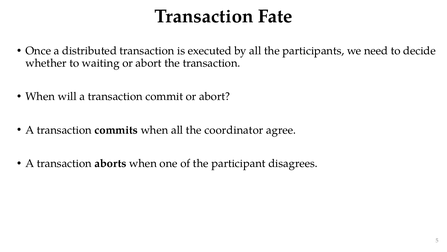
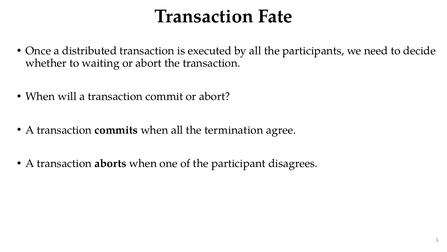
coordinator: coordinator -> termination (234, 130)
